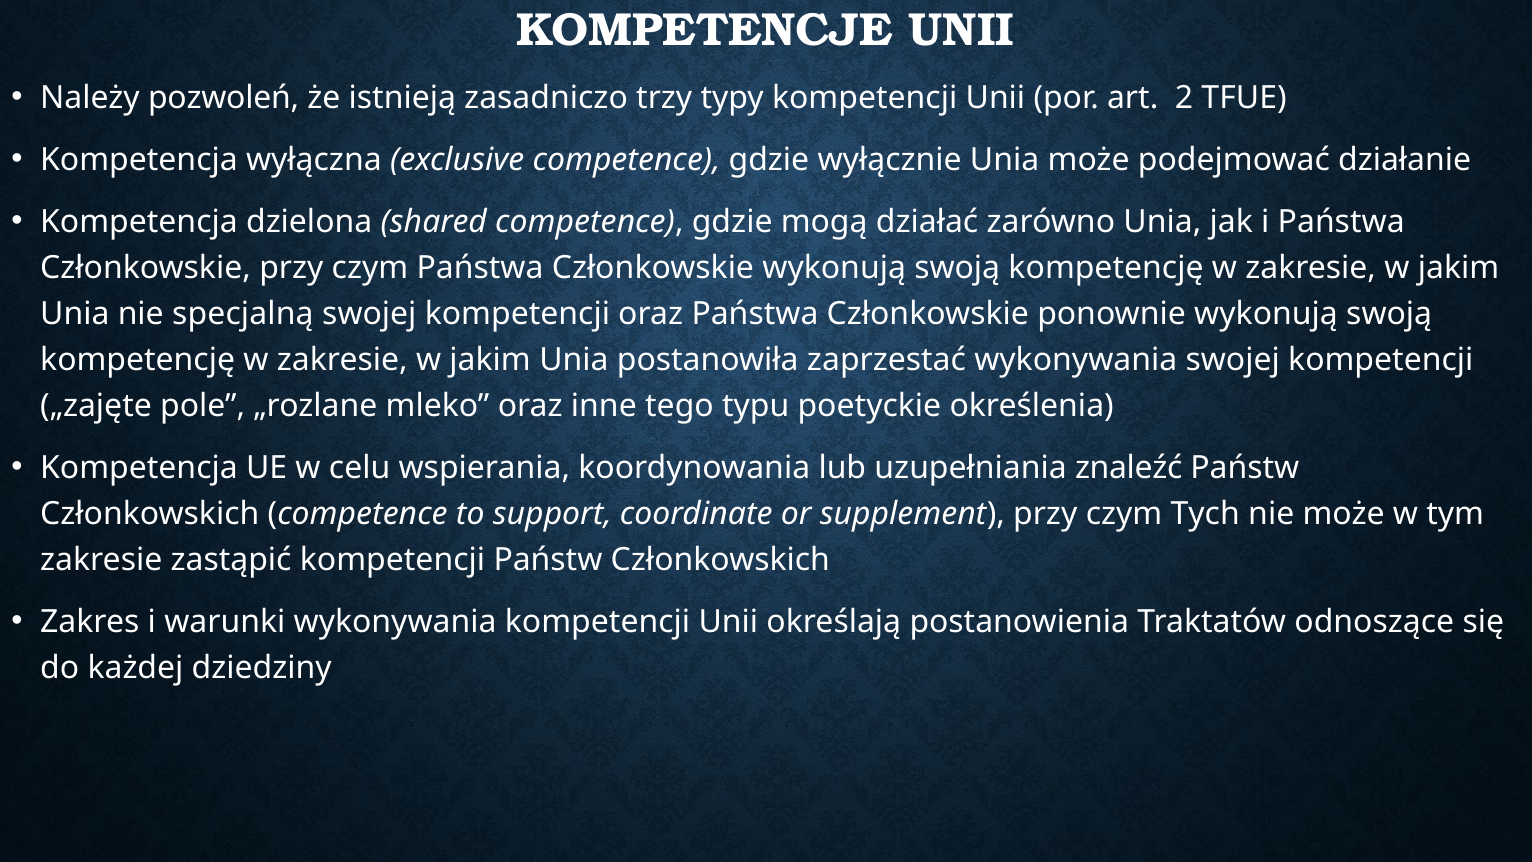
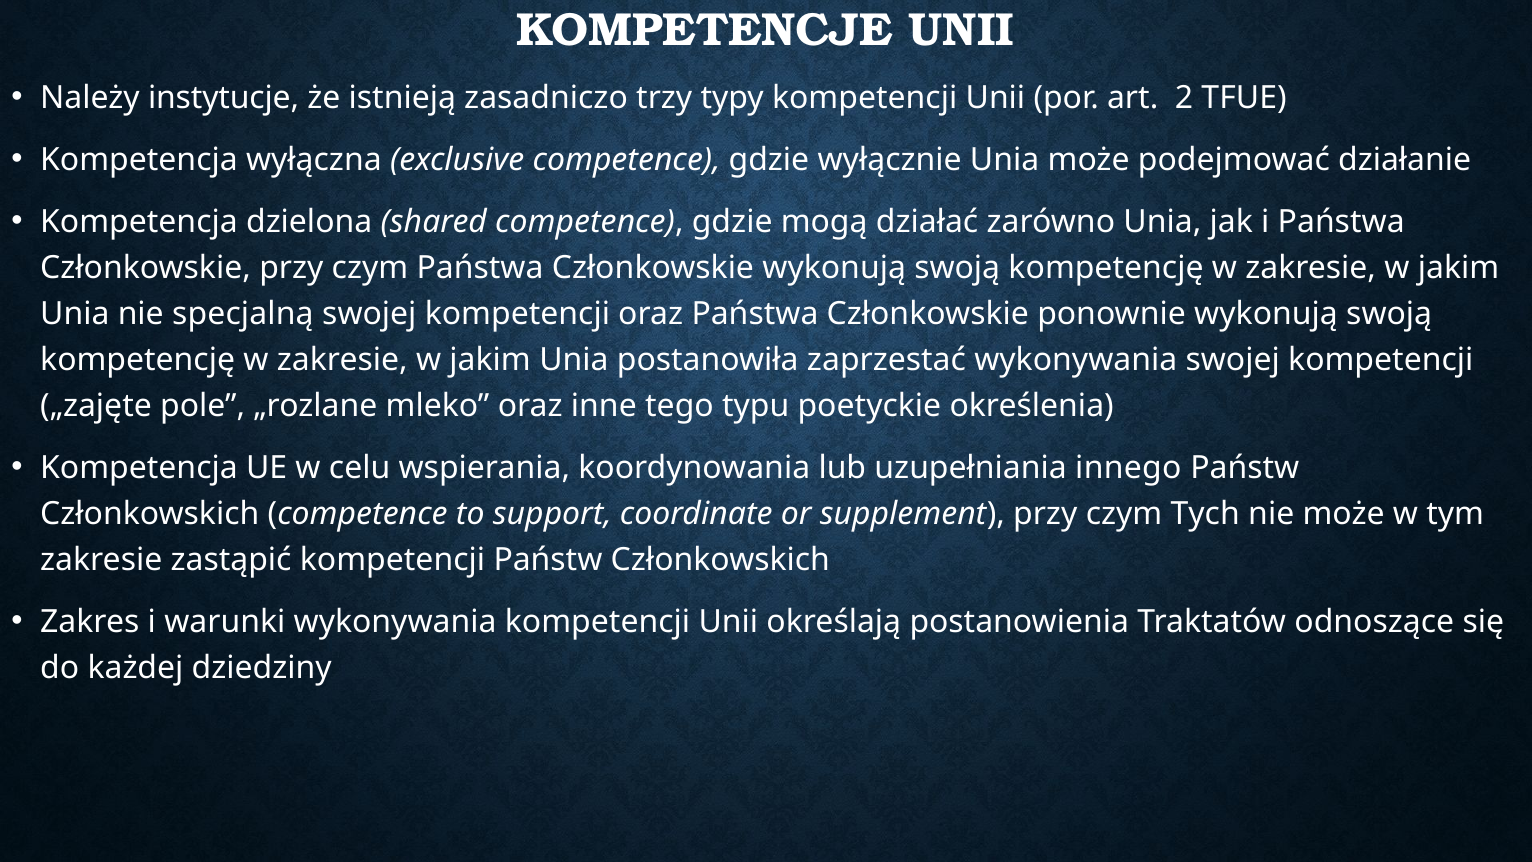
pozwoleń: pozwoleń -> instytucje (224, 98)
znaleźć: znaleźć -> innego (1128, 468)
